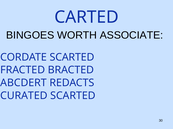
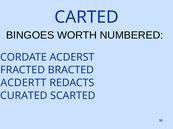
ASSOCIATE: ASSOCIATE -> NUMBERED (131, 35)
CORDATE SCARTED: SCARTED -> ACDERST (72, 57)
ABCDERT: ABCDERT -> ACDERTT (23, 83)
